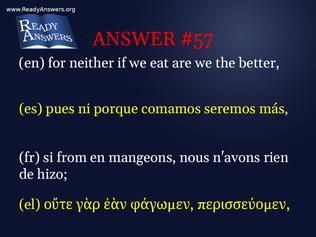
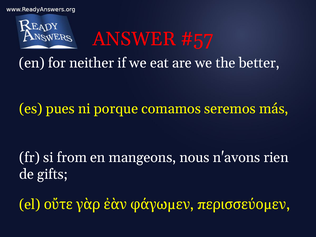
hizo: hizo -> gifts (53, 174)
